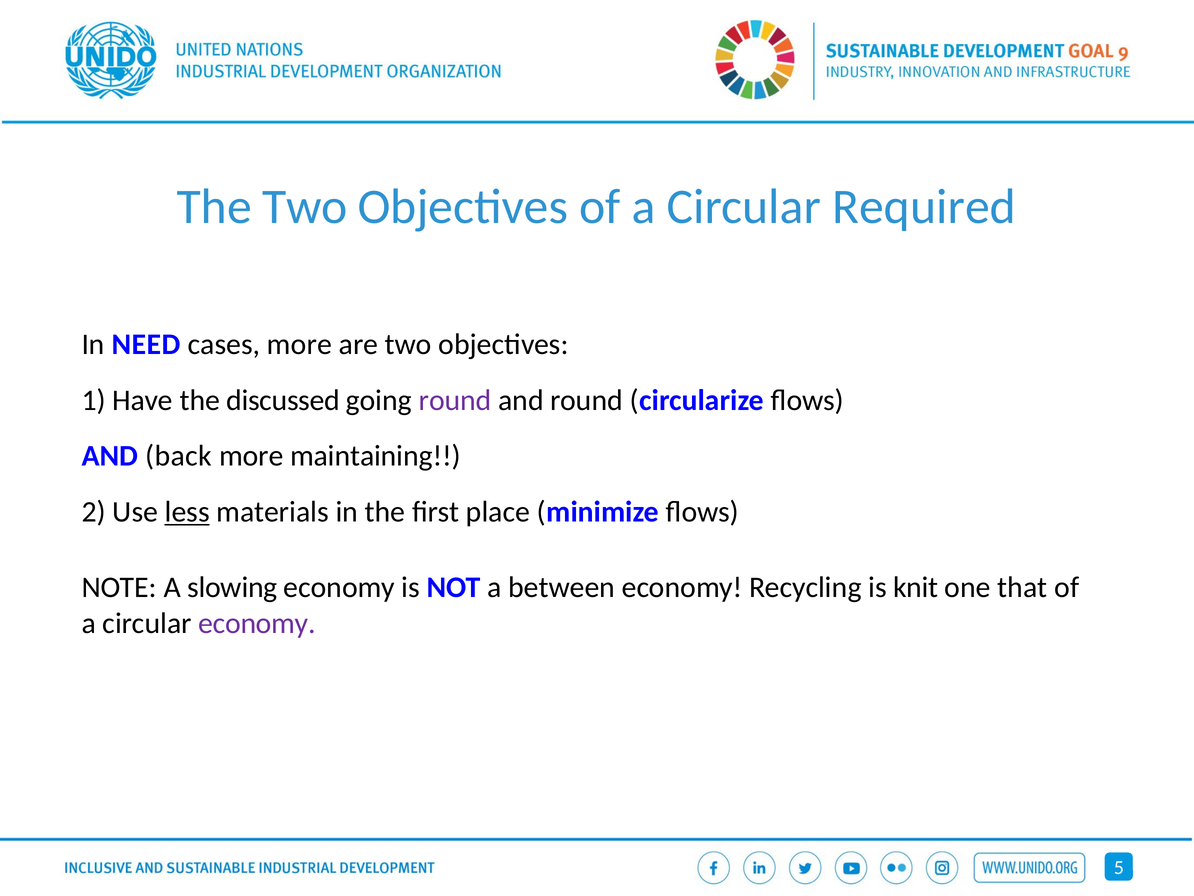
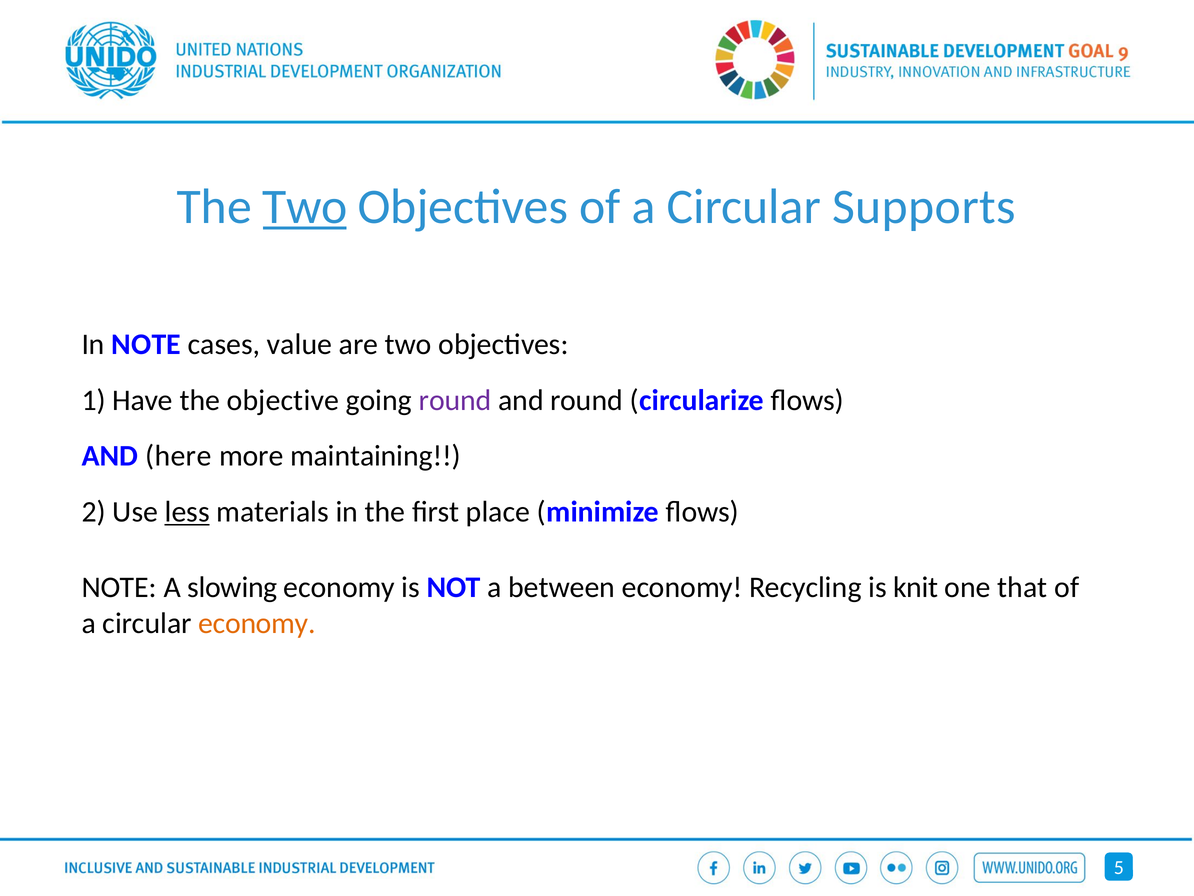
Two underline: none -> present (305, 207)
Required: Required -> Supports (924, 207)
In NEED: NEED -> NOTE (146, 344)
cases more: more -> value (300, 344)
discussed: discussed -> objective (283, 400)
back: back -> here (178, 456)
economy colour: purple -> orange (257, 623)
